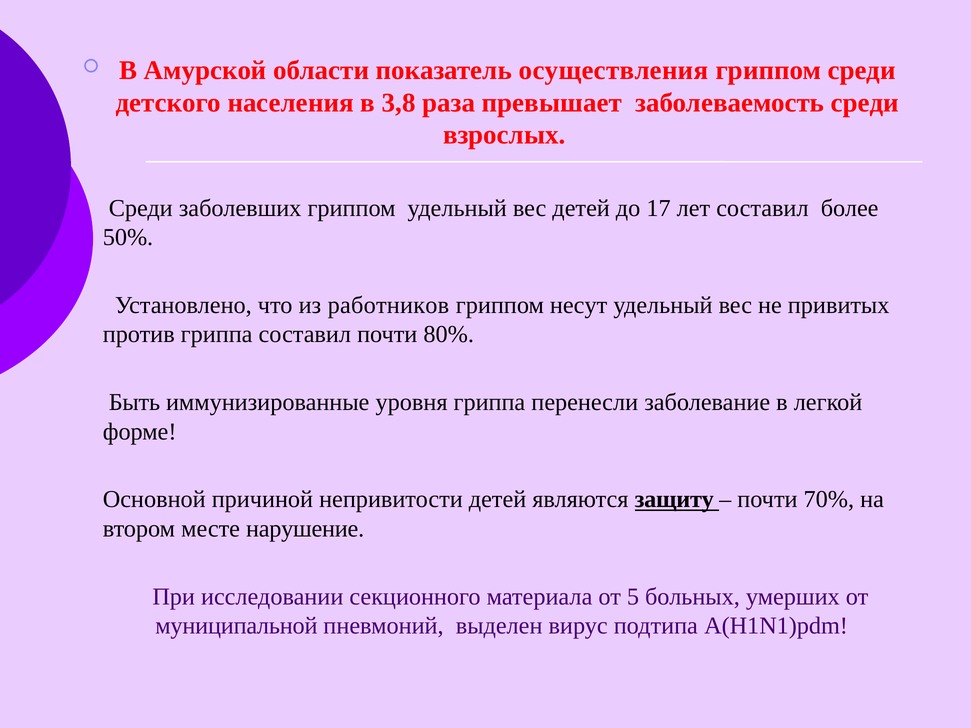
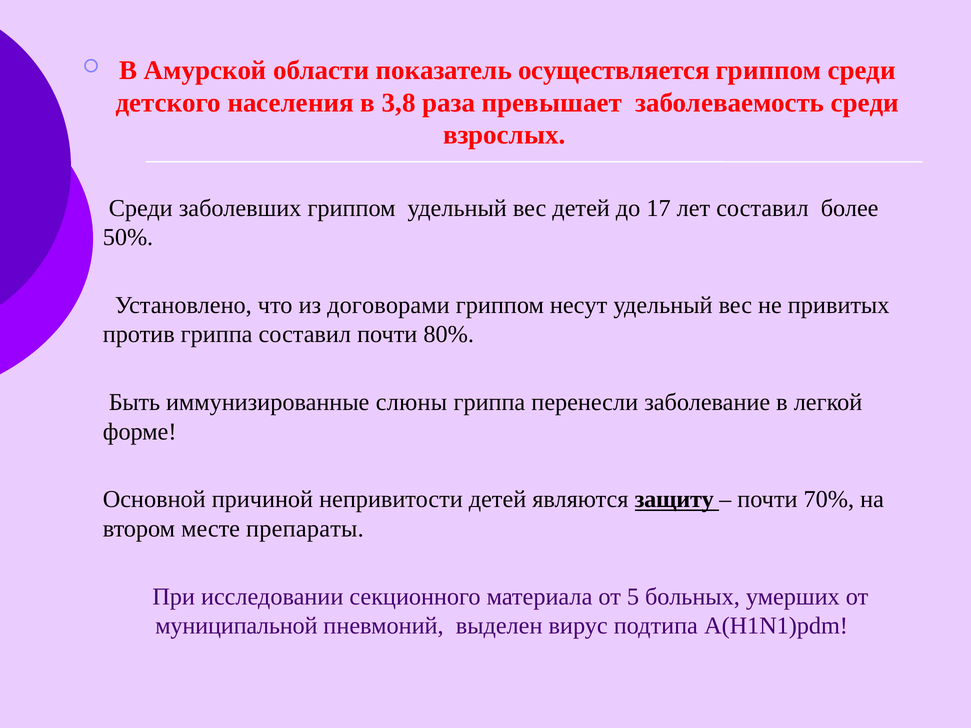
осуществления: осуществления -> осуществляется (614, 70)
работников: работников -> договорами (388, 305)
уровня: уровня -> слюны (411, 403)
нарушение: нарушение -> препараты (305, 529)
